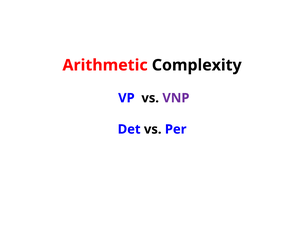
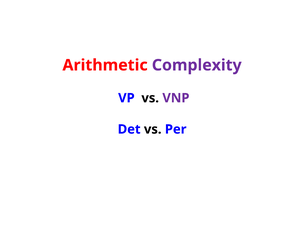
Complexity colour: black -> purple (197, 65)
